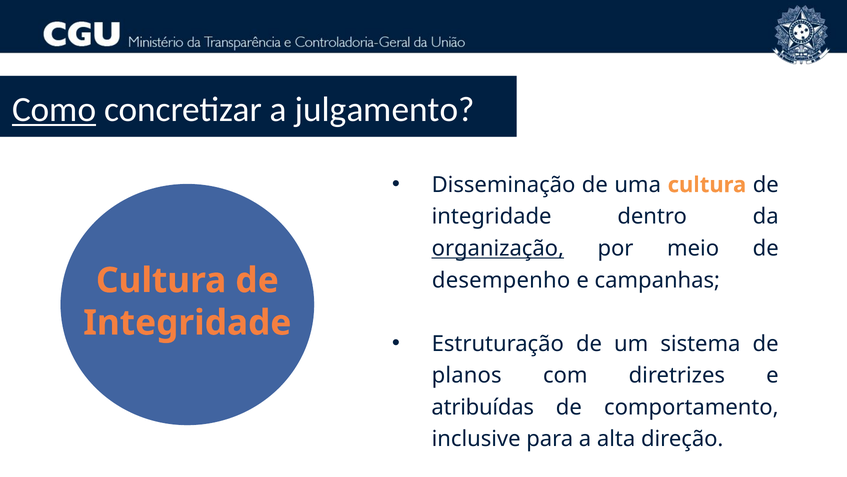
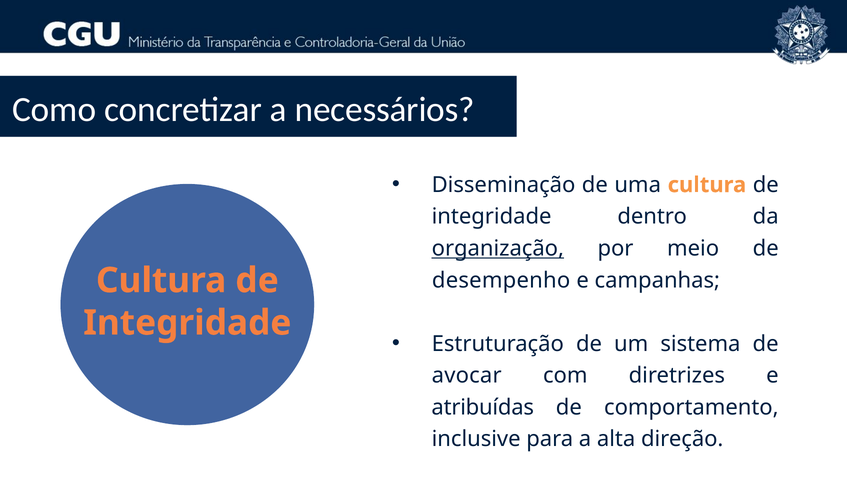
Como underline: present -> none (54, 110)
julgamento: julgamento -> necessários (385, 110)
planos: planos -> avocar (467, 375)
